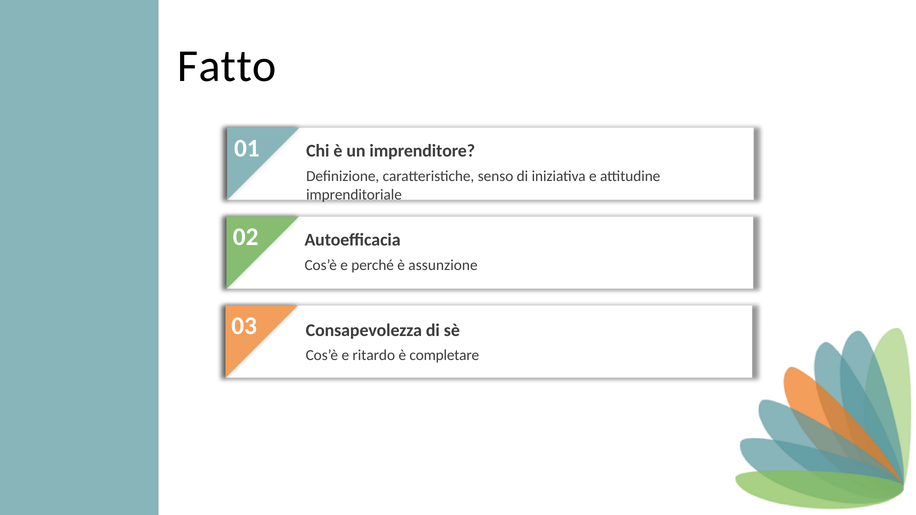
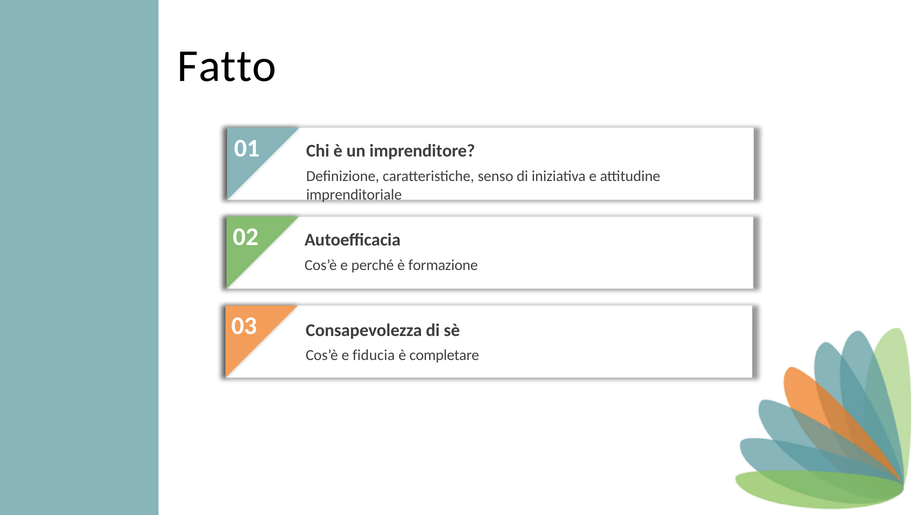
assunzione: assunzione -> formazione (443, 265)
ritardo: ritardo -> fiducia (374, 356)
